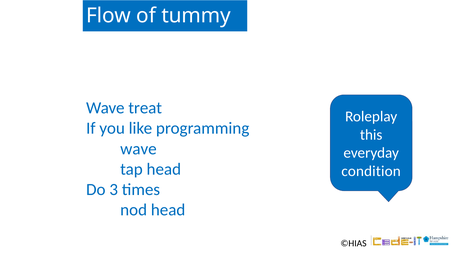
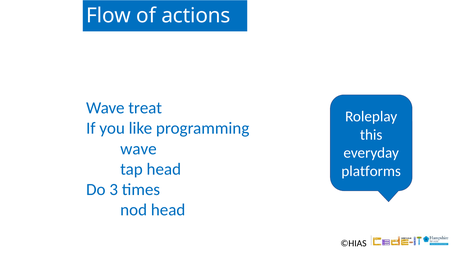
tummy: tummy -> actions (196, 16)
condition: condition -> platforms (371, 171)
